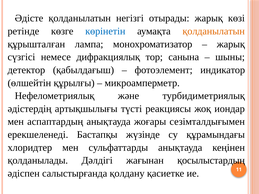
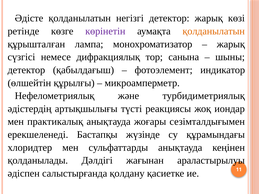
негізгі отырады: отырады -> детектор (169, 18)
көрінетін colour: blue -> purple (105, 31)
аспаптардың: аспаптардың -> практикалық (55, 122)
қосылыстардың: қосылыстардың -> араластырылуы (211, 161)
